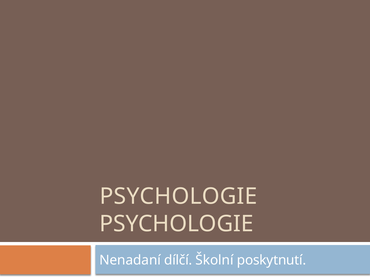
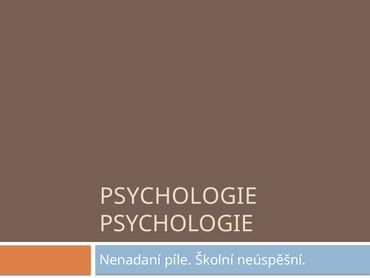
dílčí: dílčí -> píle (178, 260)
poskytnutí: poskytnutí -> neúspěšní (271, 260)
